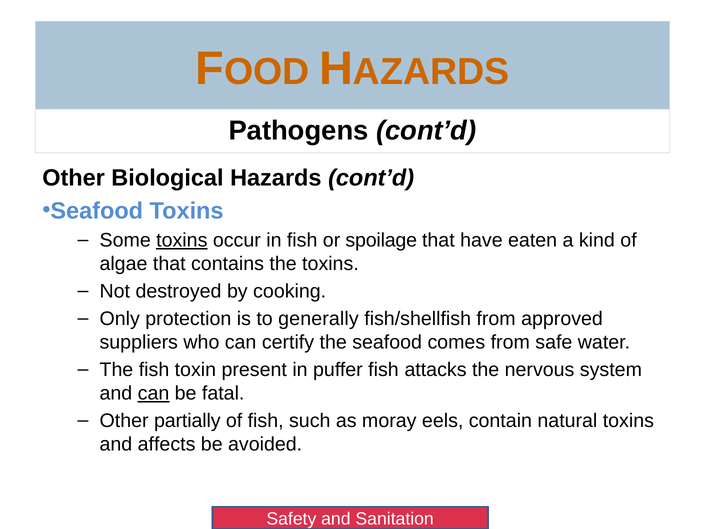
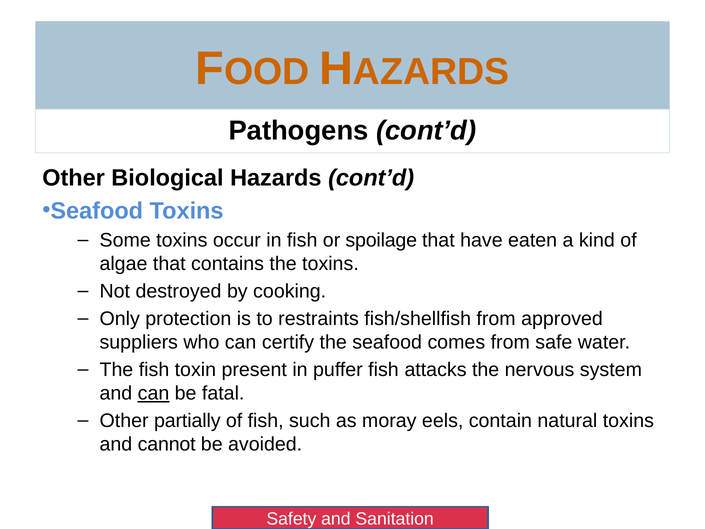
toxins underline: present -> none (182, 240)
generally: generally -> restraints (319, 319)
affects: affects -> cannot (167, 444)
